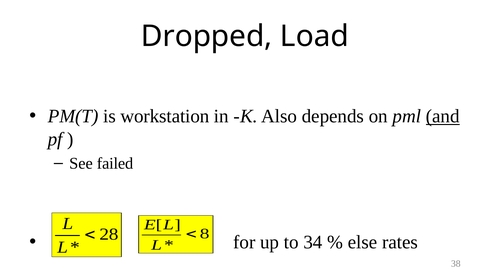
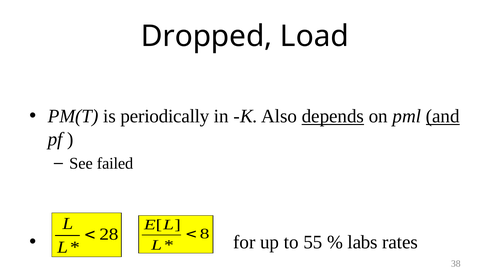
workstation: workstation -> periodically (165, 116)
depends underline: none -> present (333, 116)
34: 34 -> 55 (313, 242)
else: else -> labs (363, 242)
